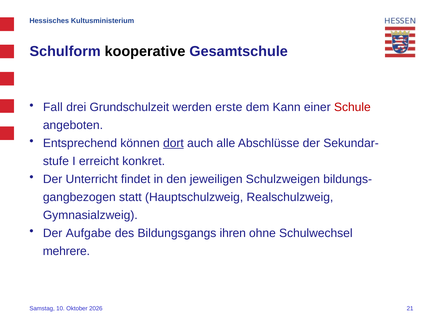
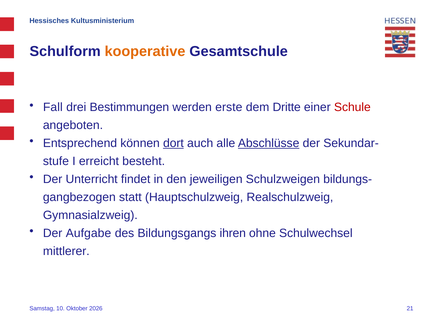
kooperative colour: black -> orange (145, 51)
Grundschulzeit: Grundschulzeit -> Bestimmungen (129, 107)
Kann: Kann -> Dritte (287, 107)
Abschlüsse underline: none -> present (269, 143)
konkret: konkret -> besteht (144, 161)
mehrere: mehrere -> mittlerer (66, 251)
